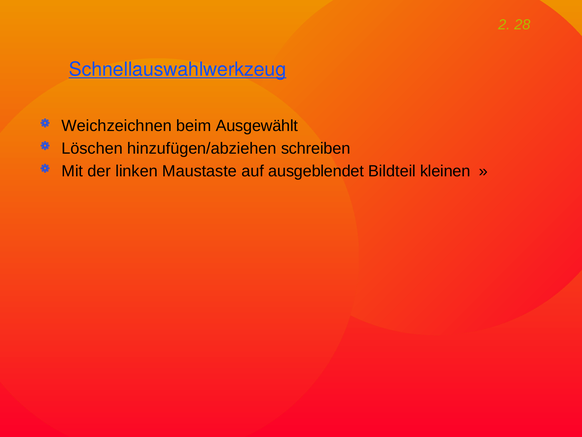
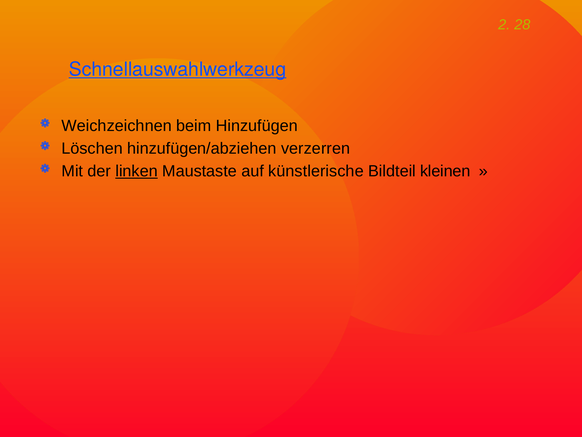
Ausgewählt: Ausgewählt -> Hinzufügen (257, 126)
schreiben: schreiben -> verzerren (316, 148)
linken underline: none -> present (137, 171)
ausgeblendet: ausgeblendet -> künstlerische (316, 171)
